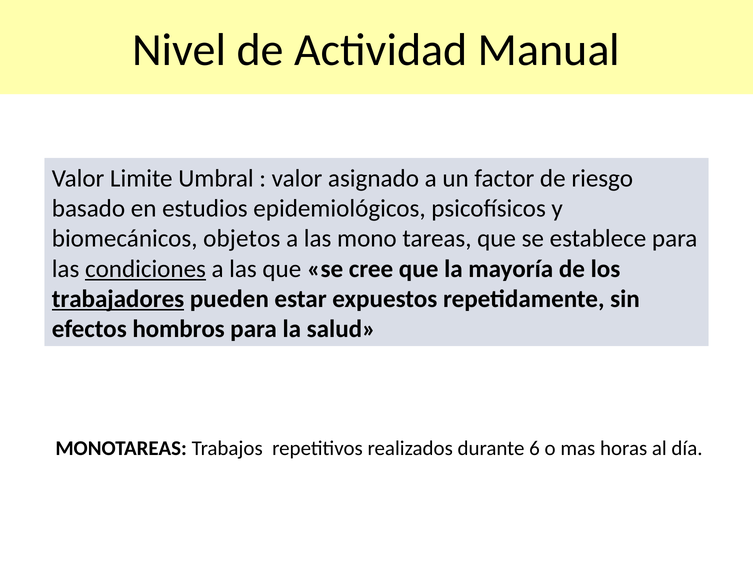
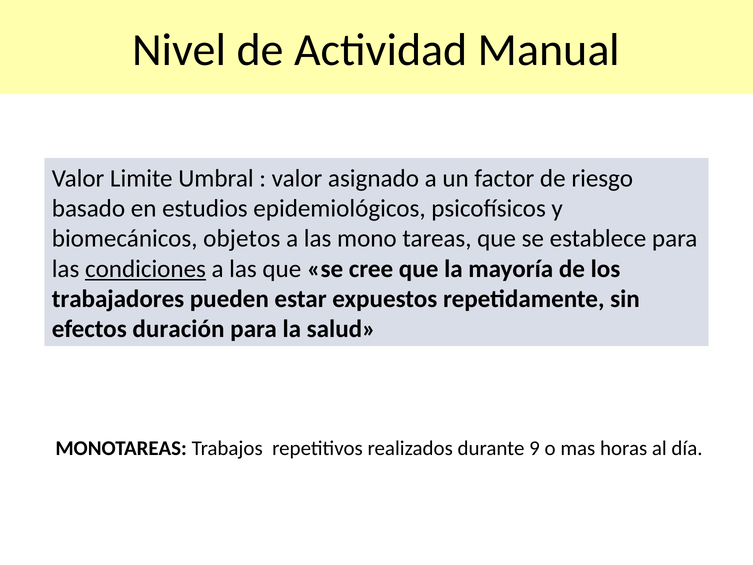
trabajadores underline: present -> none (118, 299)
hombros: hombros -> duración (178, 329)
6: 6 -> 9 (535, 448)
